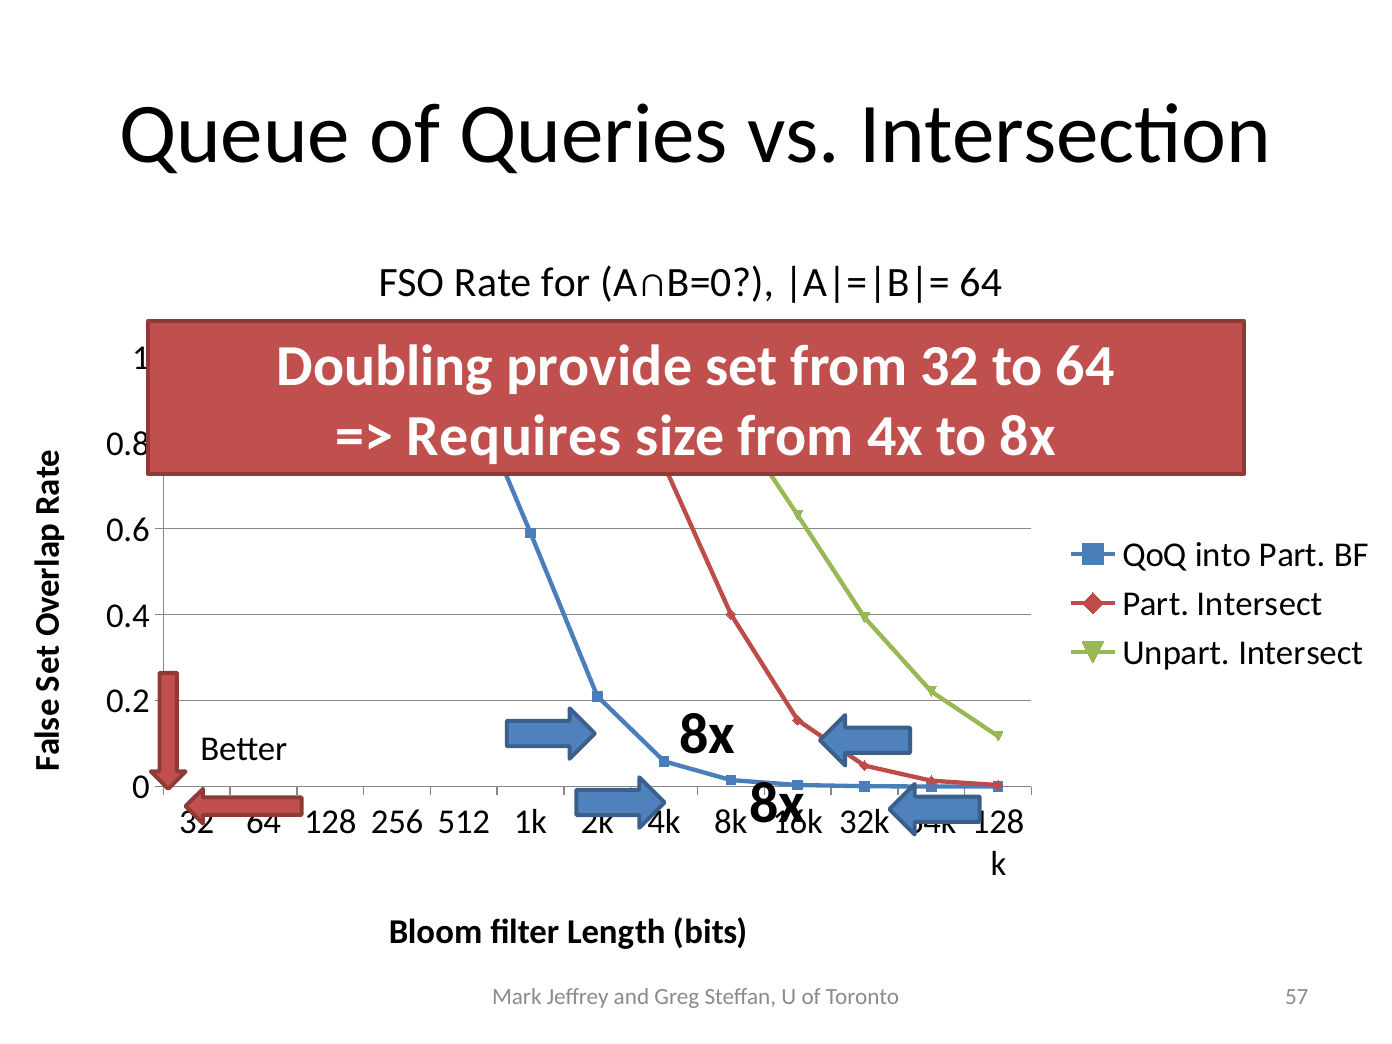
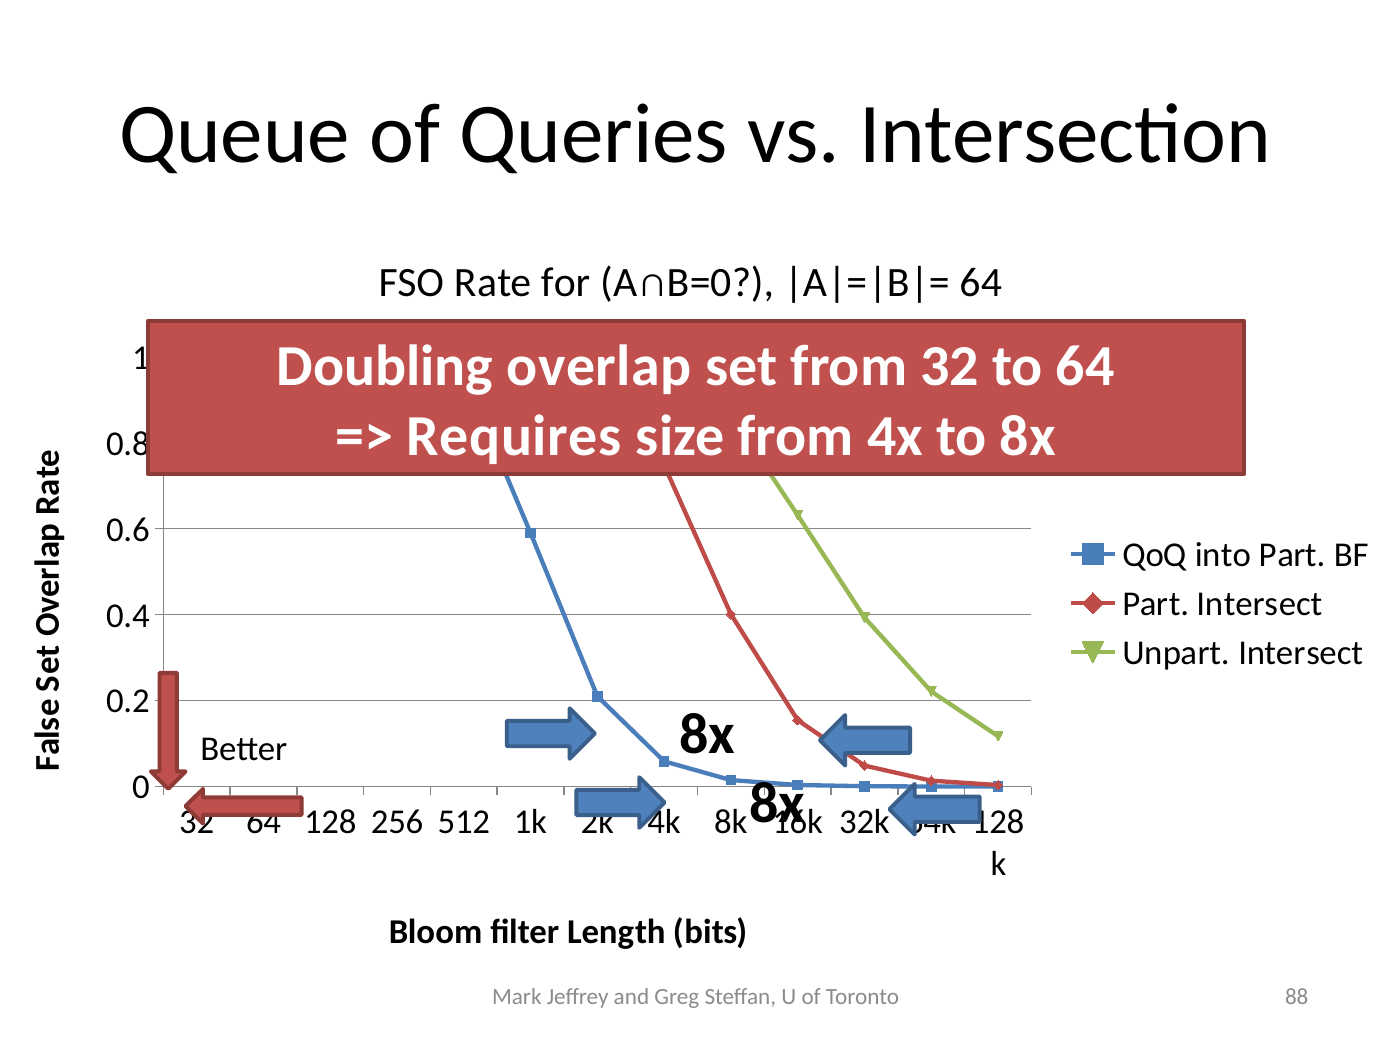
provide: provide -> overlap (599, 367)
57: 57 -> 88 (1297, 997)
